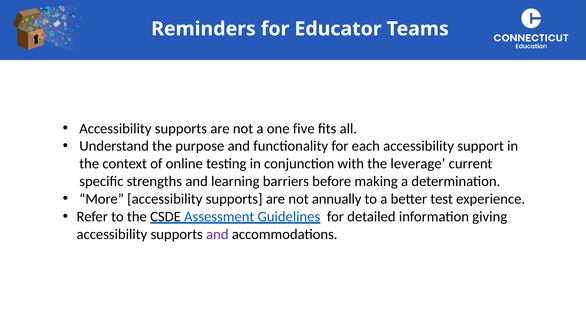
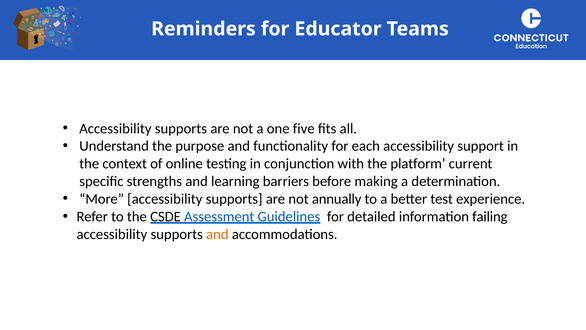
leverage: leverage -> platform (418, 164)
giving: giving -> failing (490, 216)
and colour: purple -> orange (217, 234)
